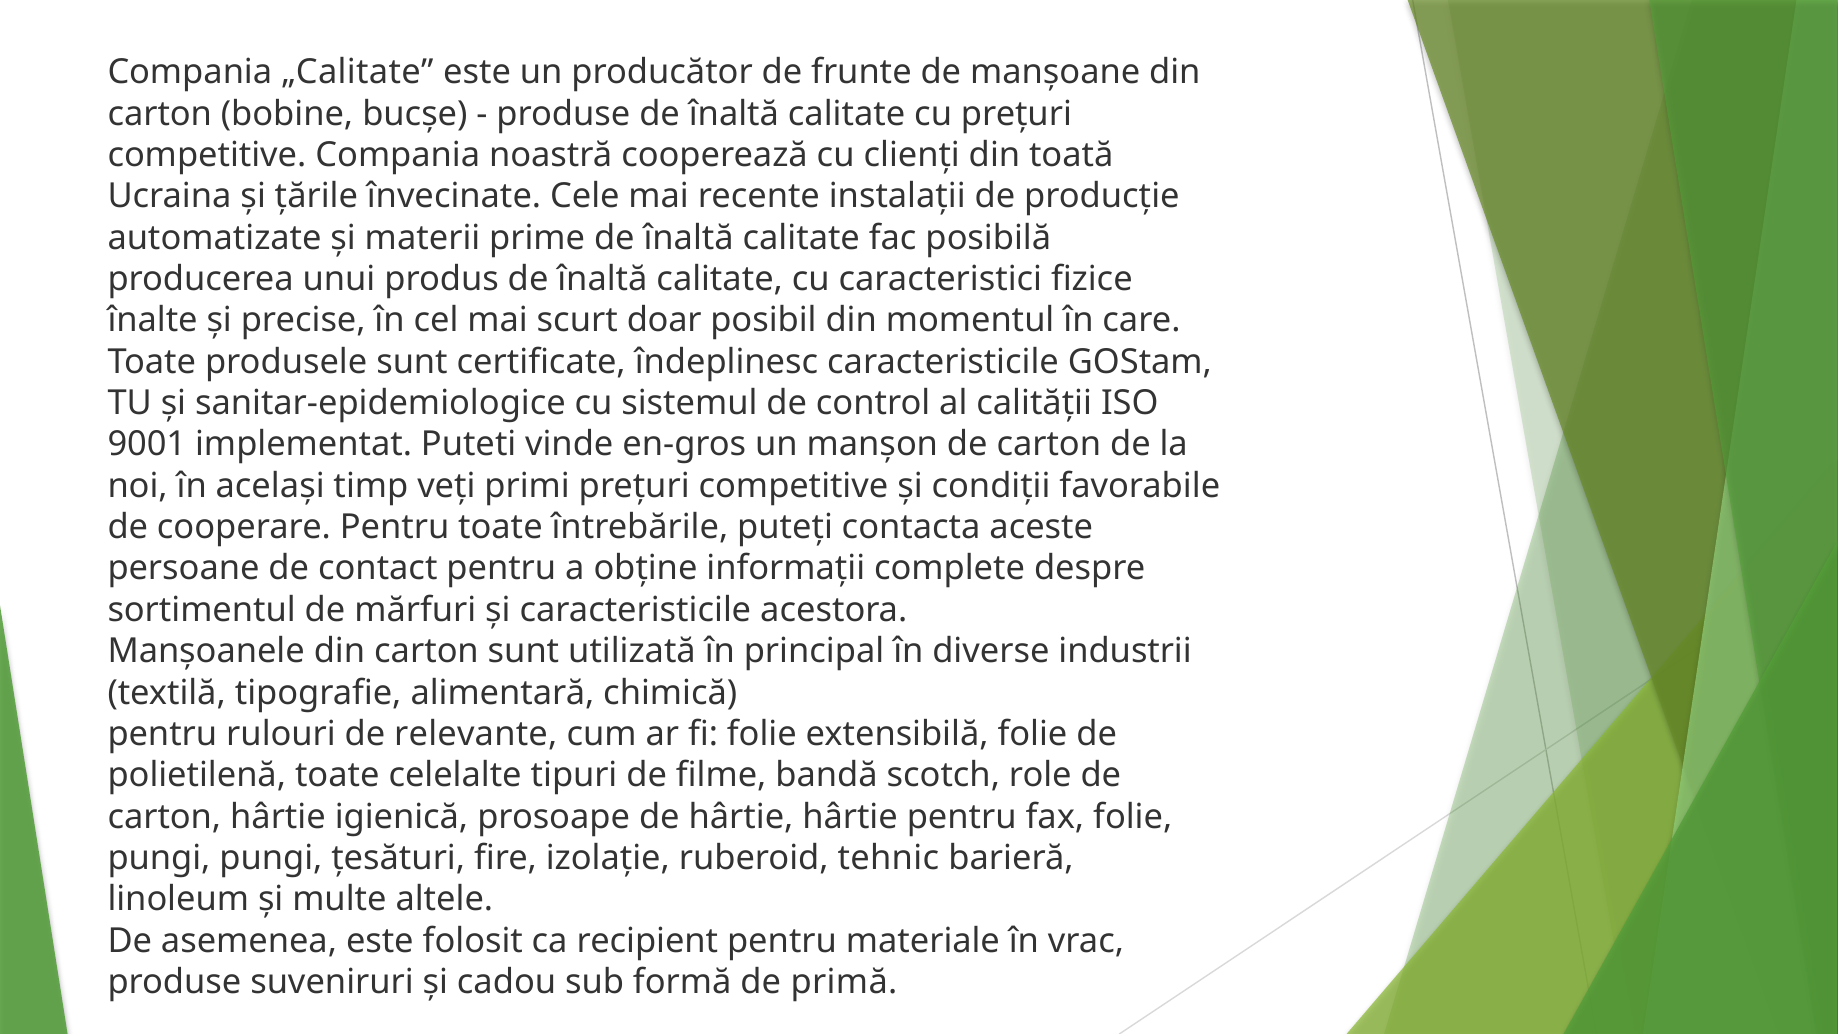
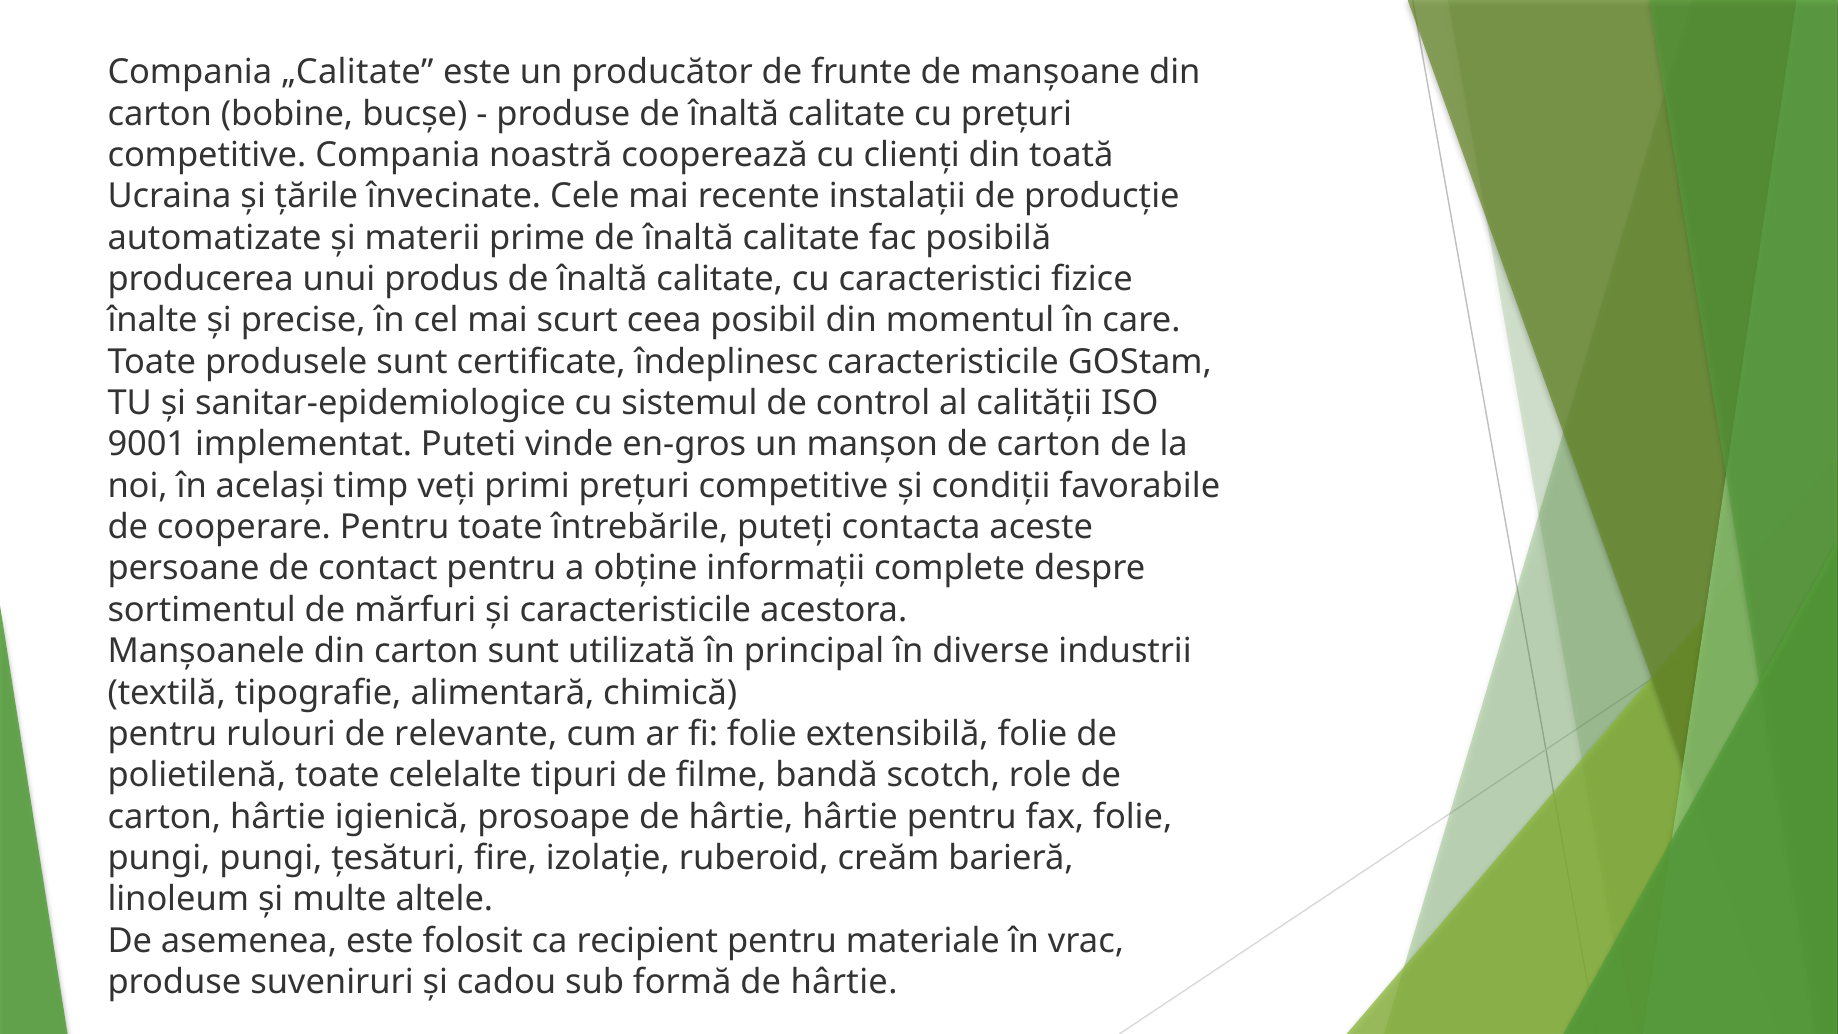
doar: doar -> ceea (664, 320)
tehnic: tehnic -> creăm (888, 858)
formă de primă: primă -> hârtie (844, 982)
